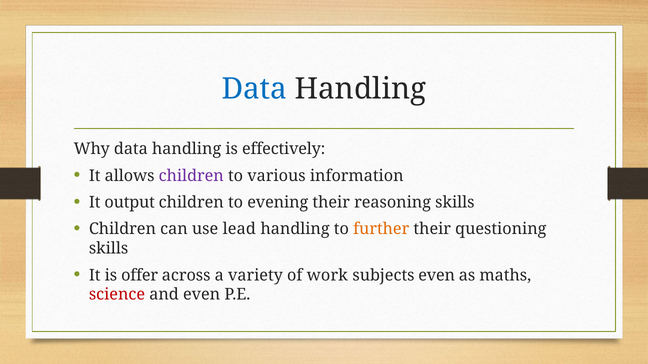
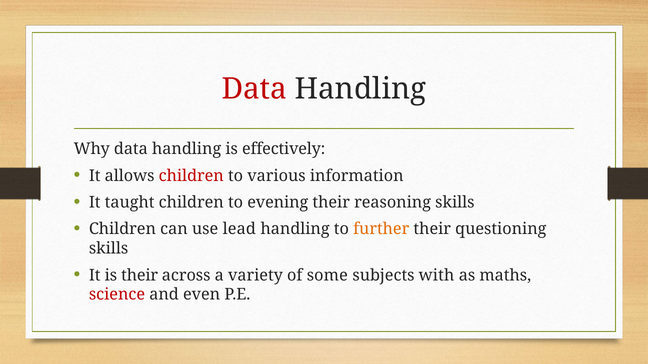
Data colour: blue -> red (254, 89)
children colour: purple -> red (191, 176)
output: output -> taught (130, 203)
is offer: offer -> their (140, 276)
work: work -> some (327, 276)
subjects even: even -> with (437, 276)
